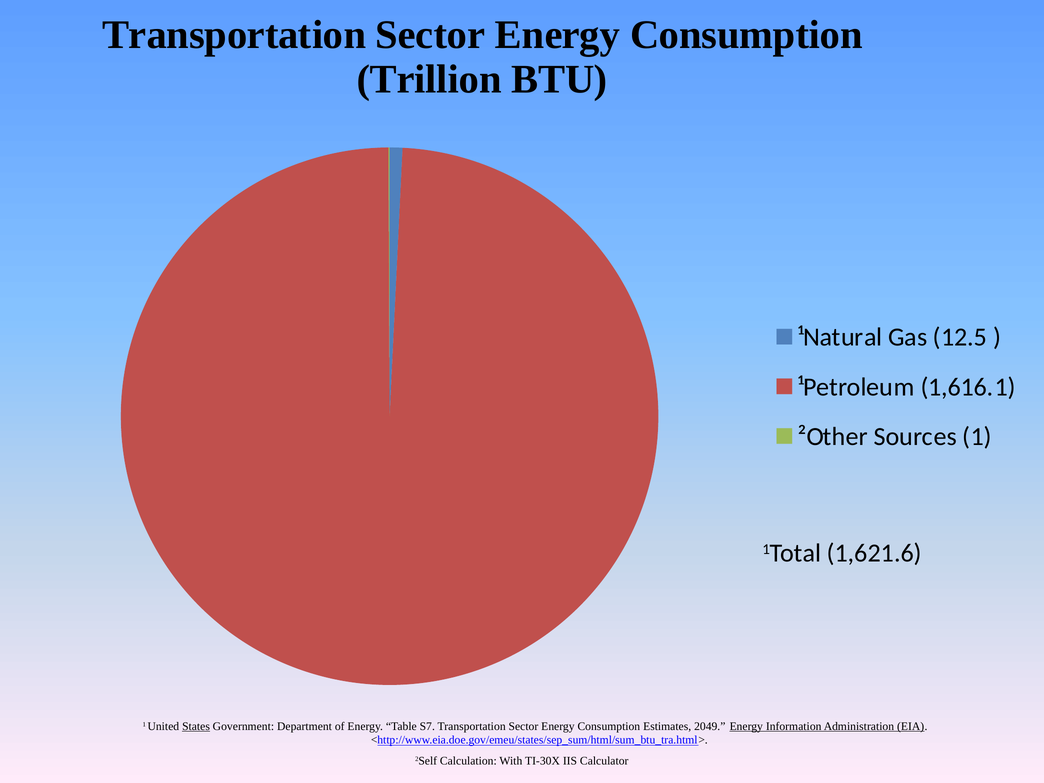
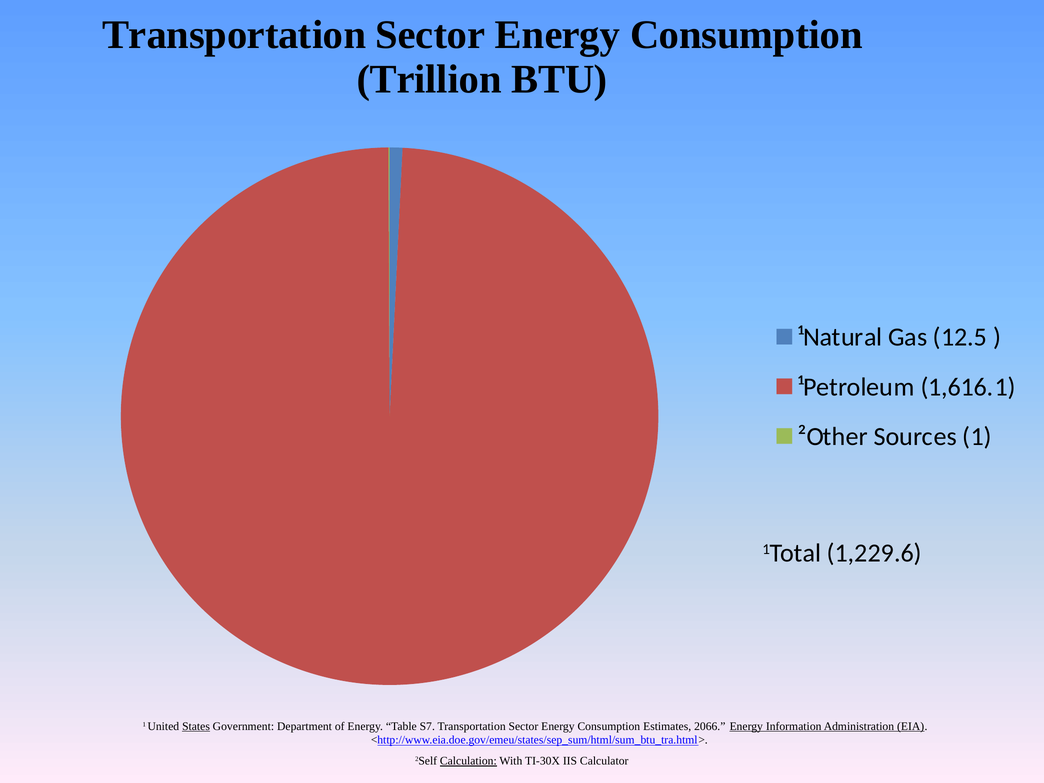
1,621.6: 1,621.6 -> 1,229.6 (874, 553)
2049: 2049 -> 2066 (710, 726)
Calculation underline: none -> present (468, 761)
